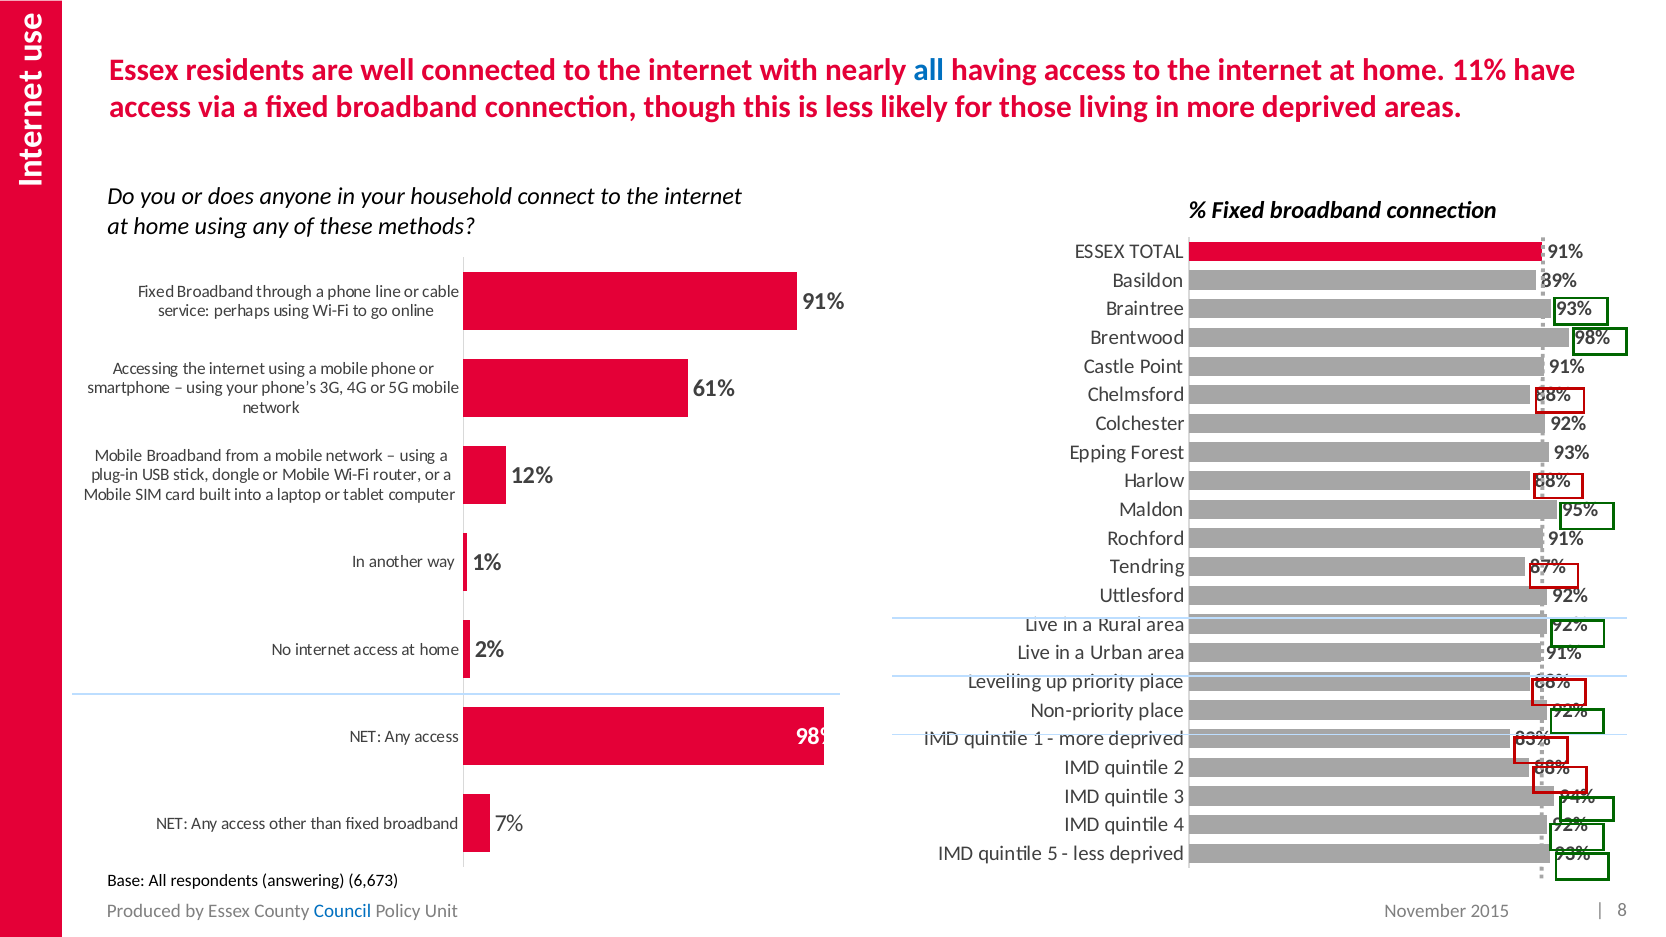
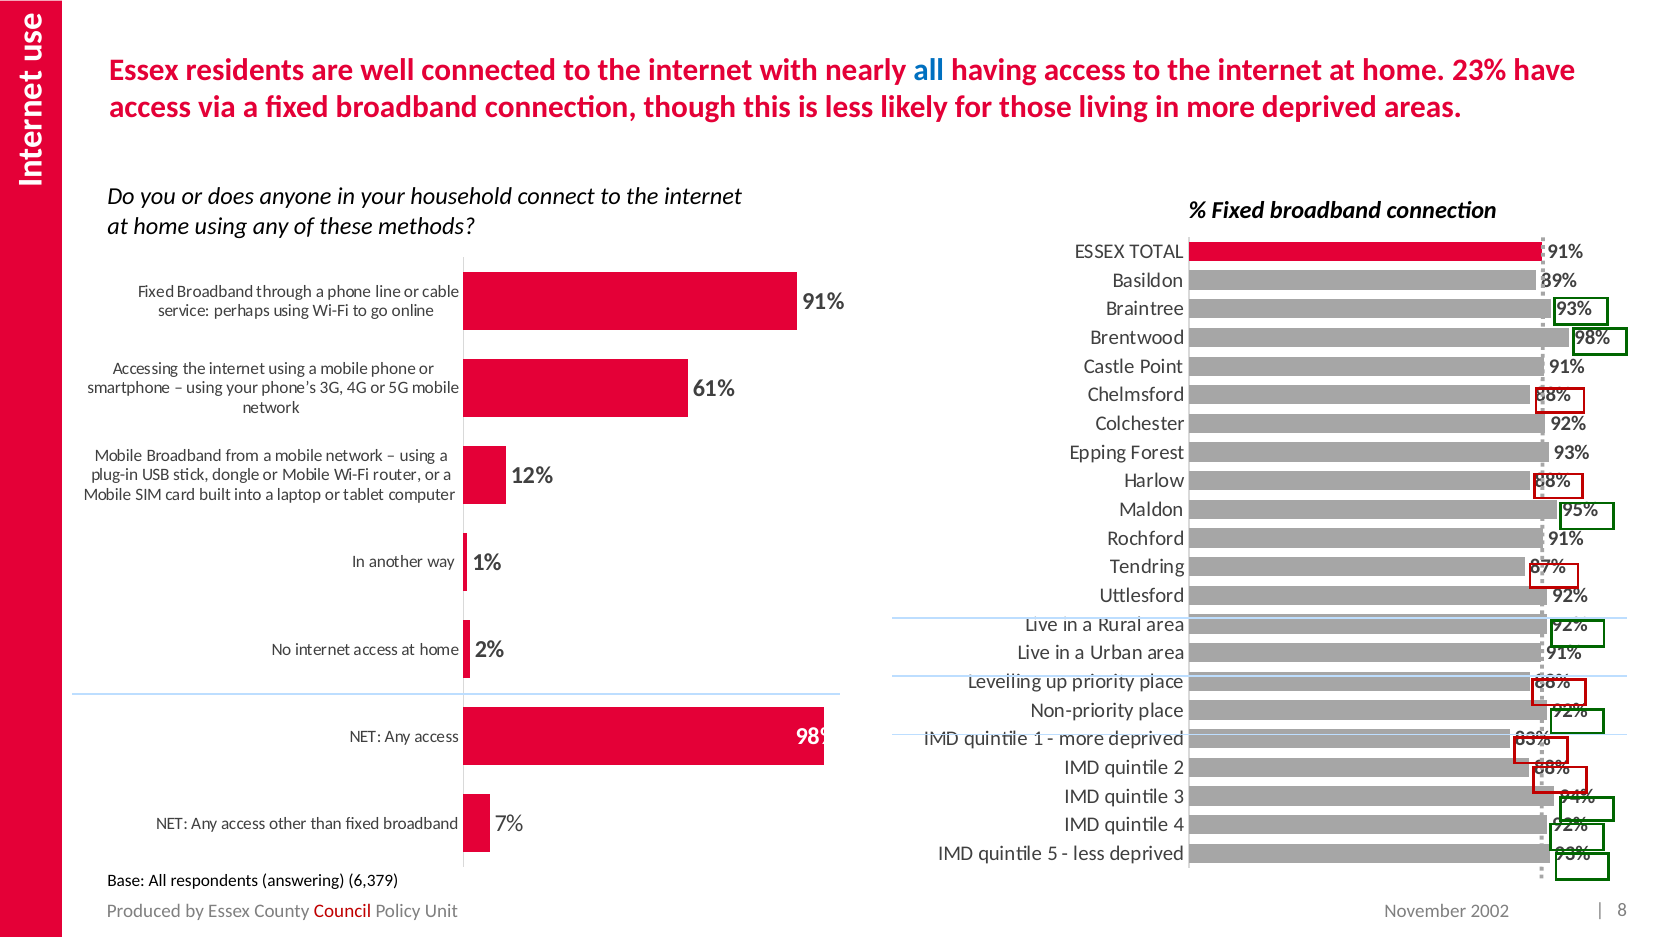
11%: 11% -> 23% (1479, 70)
6,673: 6,673 -> 6,379 (373, 881)
2015: 2015 -> 2002 (1490, 911)
Council colour: blue -> red (343, 912)
